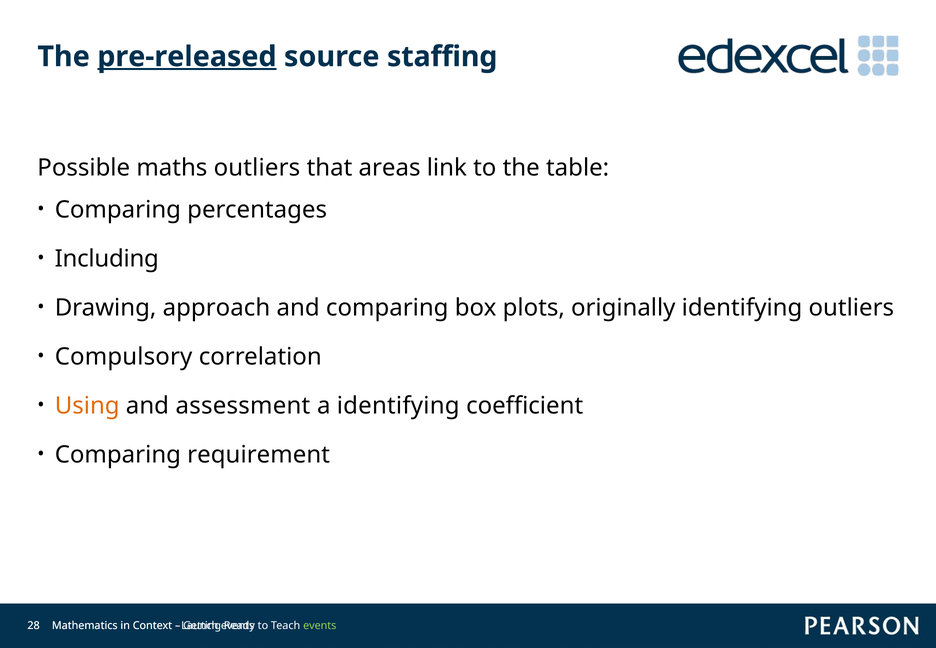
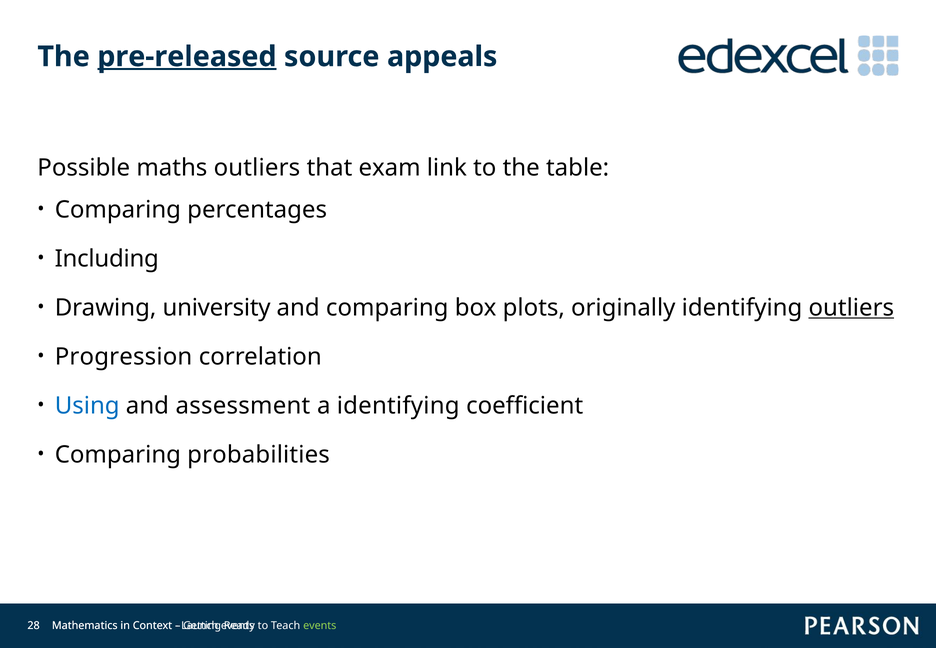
staffing: staffing -> appeals (442, 57)
areas: areas -> exam (390, 168)
approach: approach -> university (217, 308)
outliers underline: none -> present (851, 308)
Compulsory: Compulsory -> Progression (124, 357)
Using colour: orange -> blue (87, 406)
requirement: requirement -> probabilities (259, 455)
